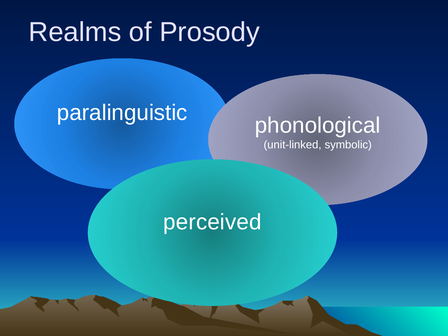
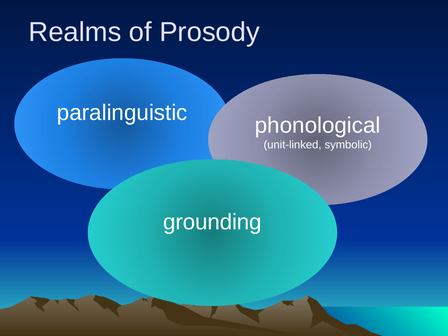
perceived: perceived -> grounding (213, 222)
